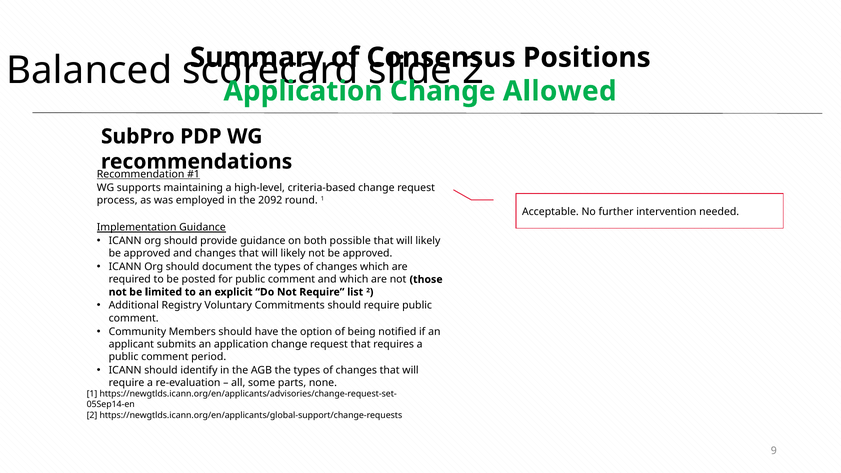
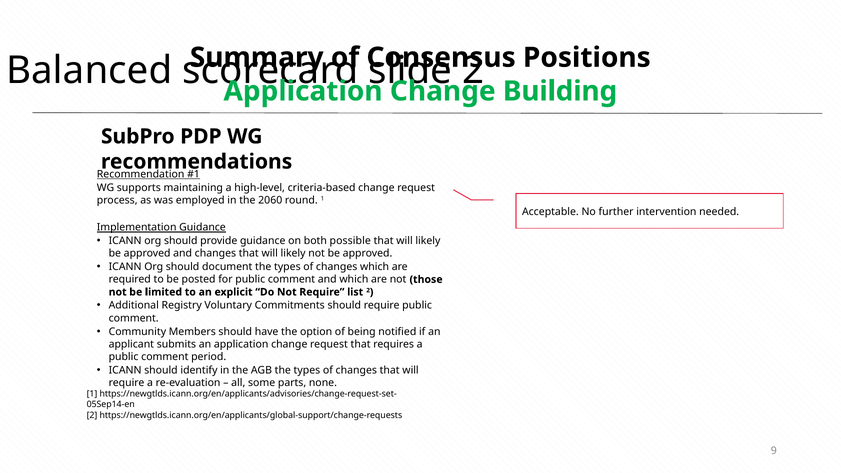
Allowed: Allowed -> Building (560, 91)
2092: 2092 -> 2060 (270, 200)
